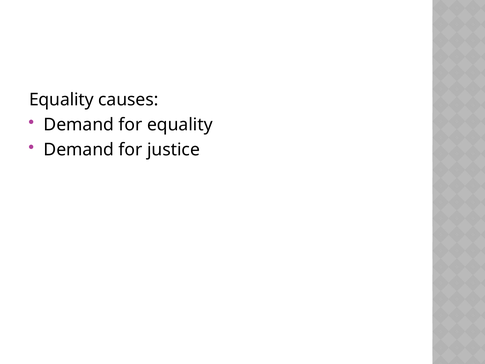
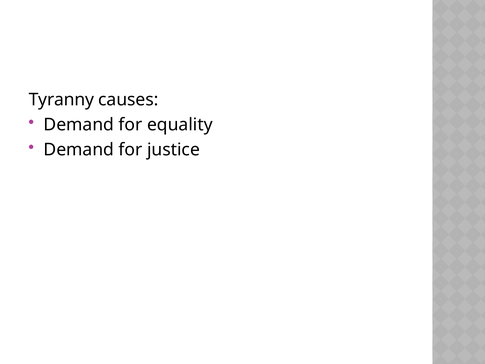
Equality: Equality -> Tyranny (61, 99)
